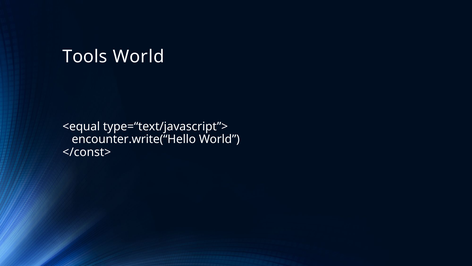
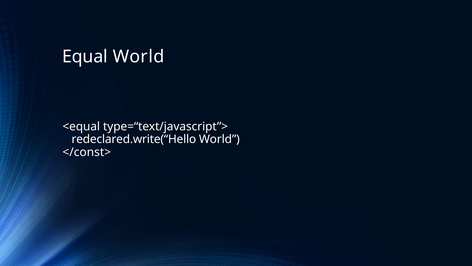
Tools: Tools -> Equal (85, 56)
encounter.write(“Hello: encounter.write(“Hello -> redeclared.write(“Hello (134, 139)
